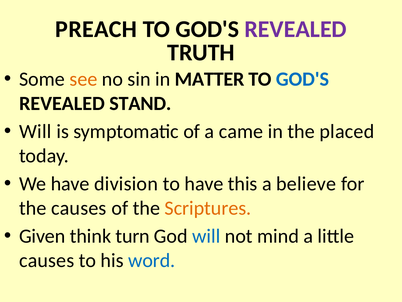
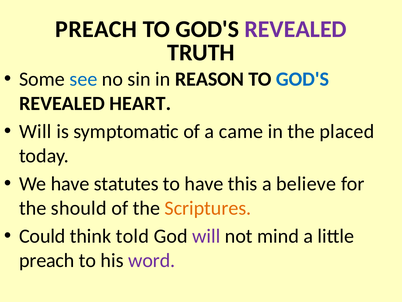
see colour: orange -> blue (83, 79)
MATTER: MATTER -> REASON (209, 79)
STAND: STAND -> HEART (140, 103)
division: division -> statutes (126, 184)
the causes: causes -> should (79, 208)
Given: Given -> Could (42, 236)
turn: turn -> told (132, 236)
will colour: blue -> purple (206, 236)
causes: causes -> preach (47, 260)
word colour: blue -> purple (152, 260)
